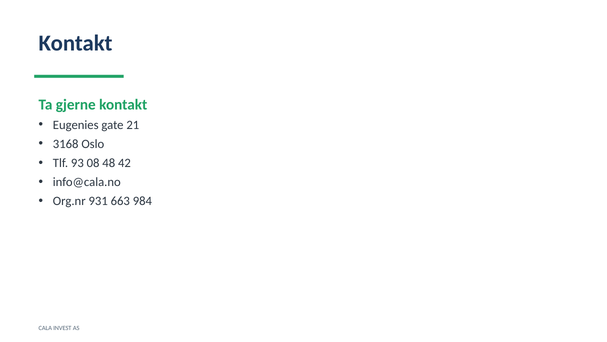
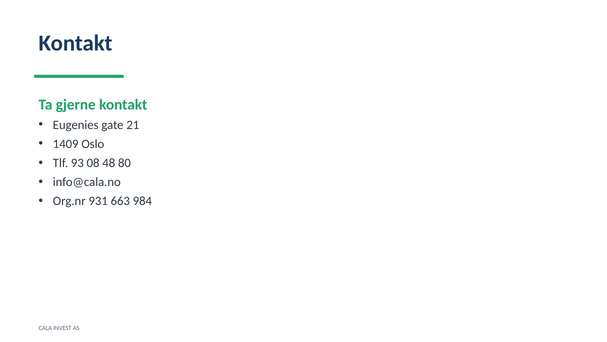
3168: 3168 -> 1409 (66, 144)
42: 42 -> 80 (124, 163)
